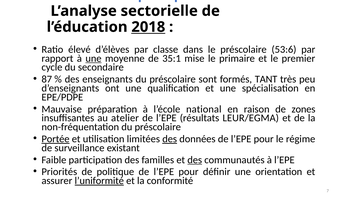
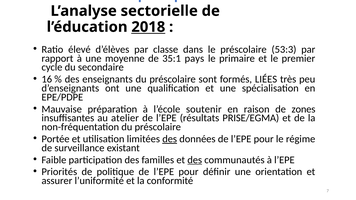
53:6: 53:6 -> 53:3 (284, 49)
une underline: present -> none (93, 58)
mise: mise -> pays (194, 58)
87: 87 -> 16 (47, 79)
TANT: TANT -> LIÉES (266, 79)
national: national -> soutenir (204, 109)
LEUR/EGMA: LEUR/EGMA -> PRISE/EGMA (251, 118)
Portée underline: present -> none (56, 139)
l’uniformité underline: present -> none (99, 181)
